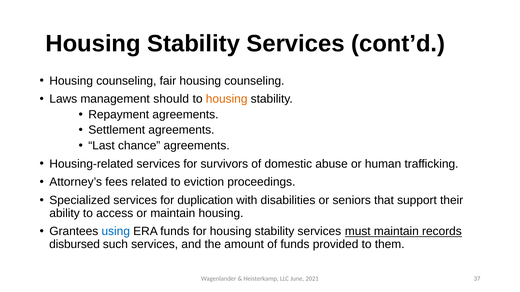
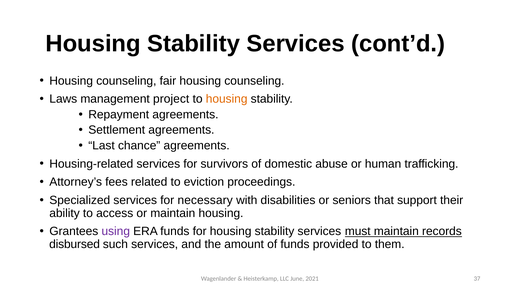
should: should -> project (171, 99)
duplication: duplication -> necessary (205, 201)
using colour: blue -> purple (116, 232)
